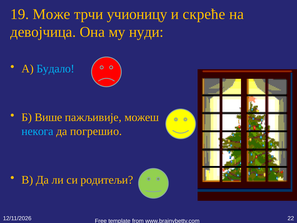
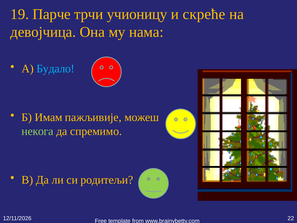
Може: Може -> Парче (52, 14)
нуди: нуди -> нама (146, 32)
Више: Више -> Имам (49, 117)
некога colour: light blue -> light green (38, 131)
погрешио: погрешио -> спремимо (96, 131)
